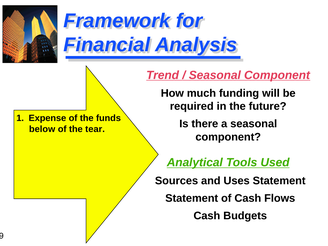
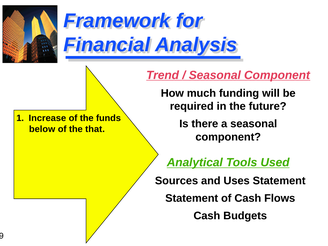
Expense: Expense -> Increase (47, 118)
tear: tear -> that (95, 129)
